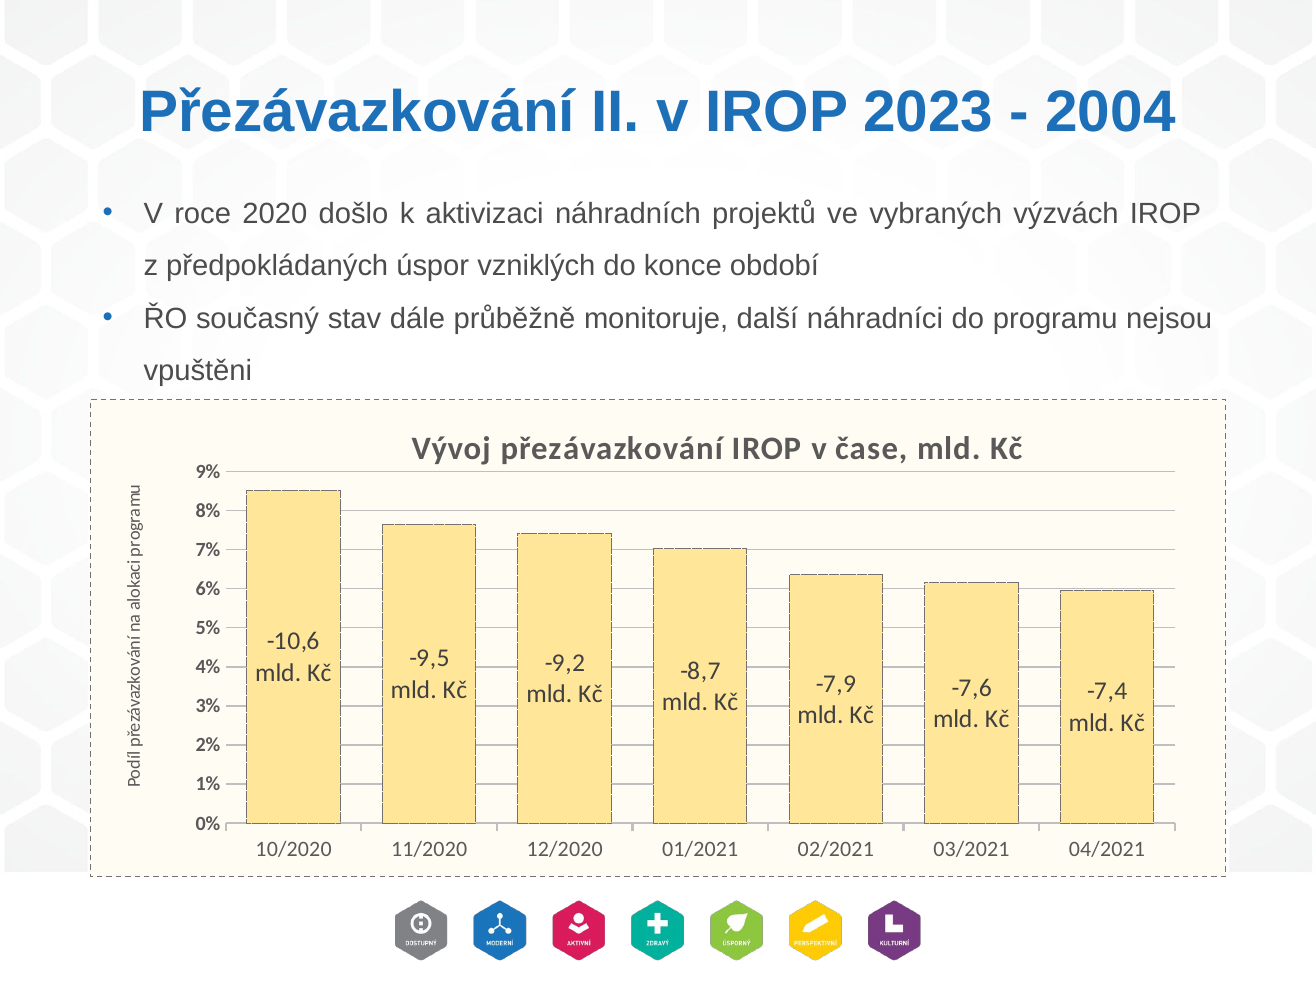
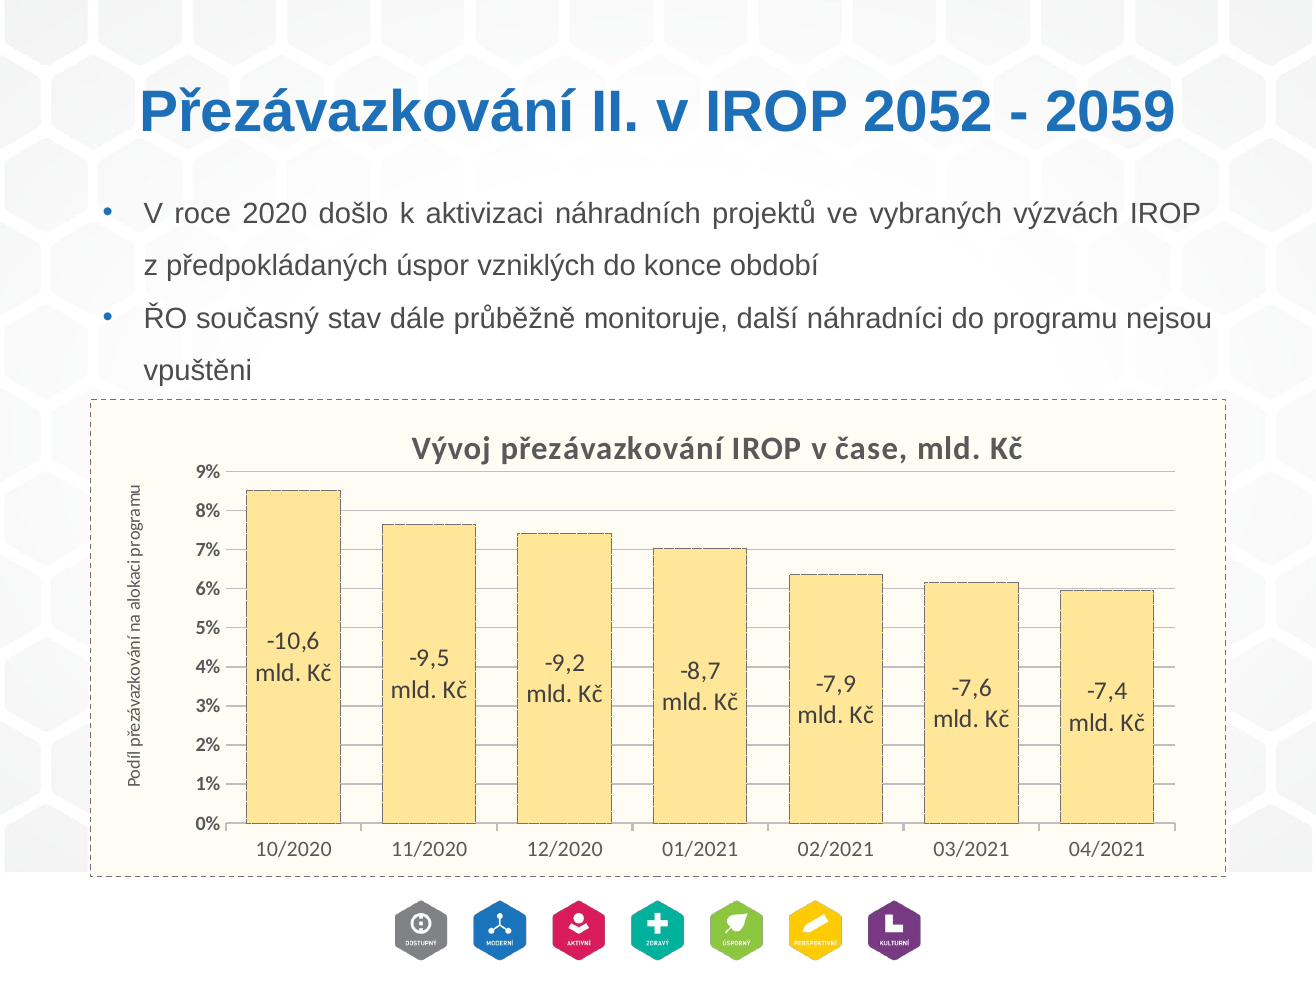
2023: 2023 -> 2052 (928, 112)
2004: 2004 -> 2059 (1110, 112)
